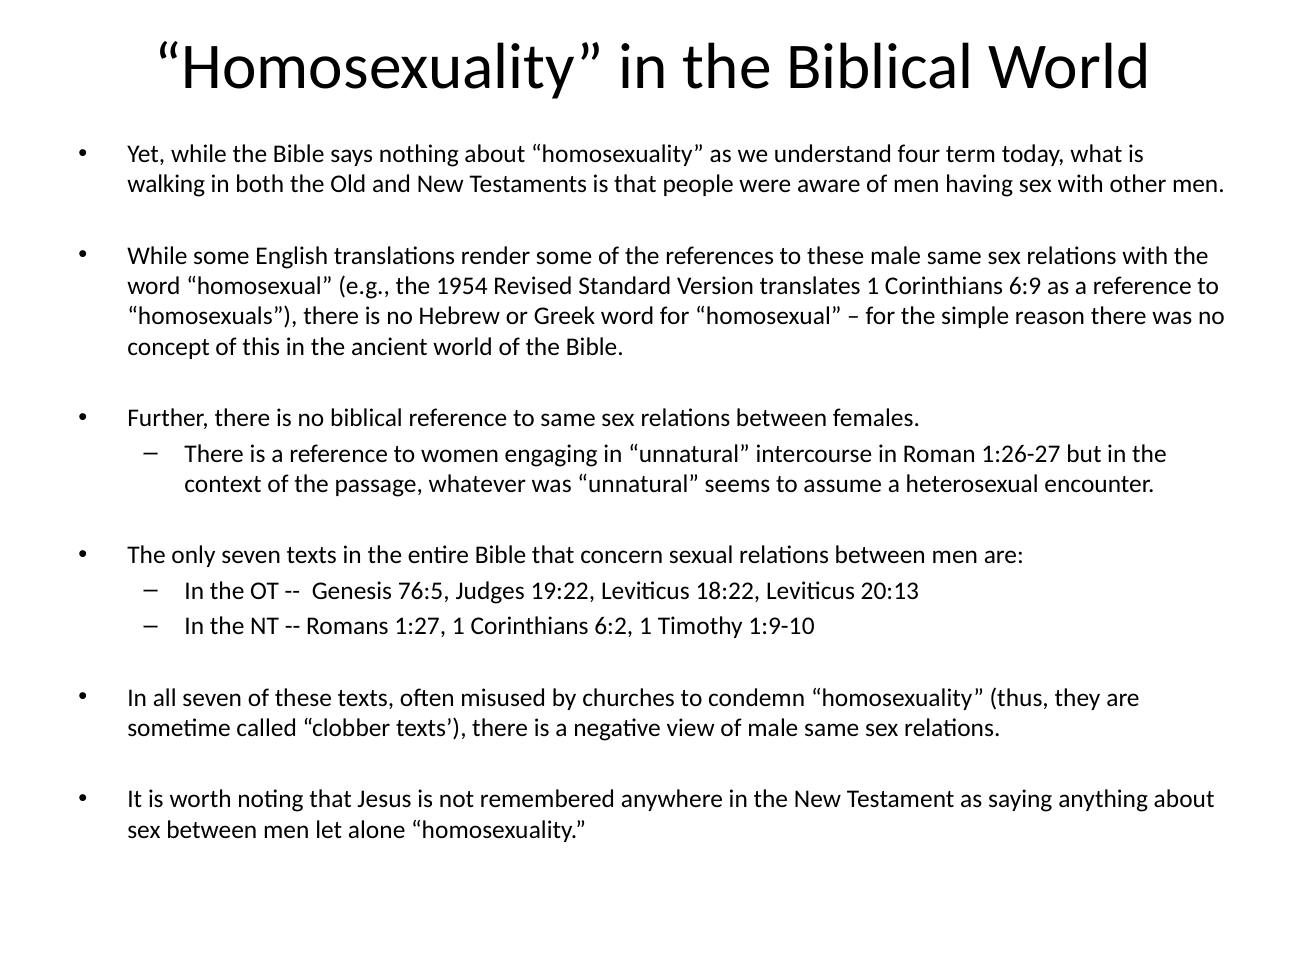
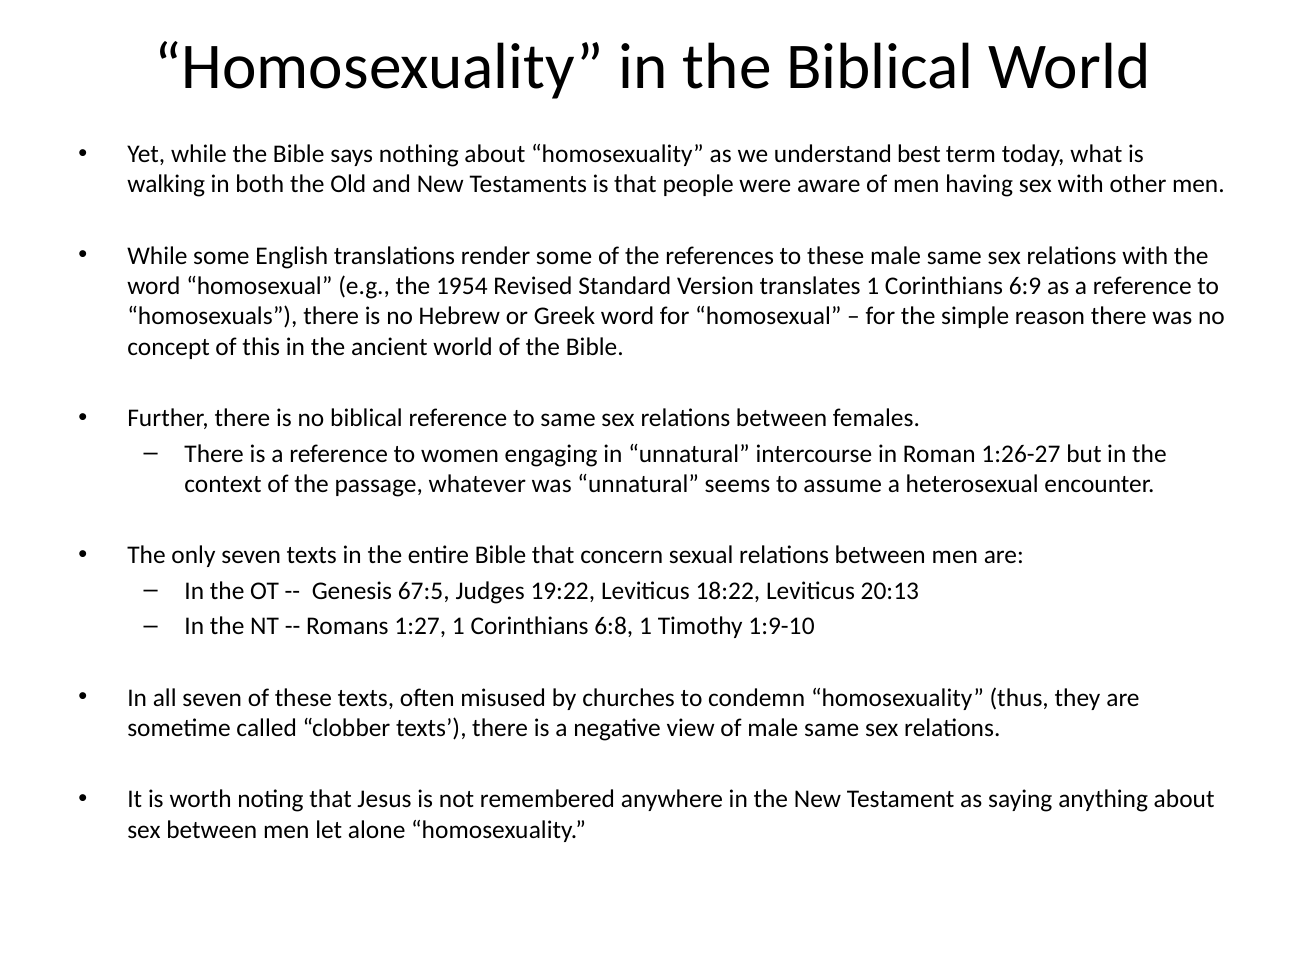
four: four -> best (919, 154)
76:5: 76:5 -> 67:5 (424, 591)
6:2: 6:2 -> 6:8 (614, 627)
